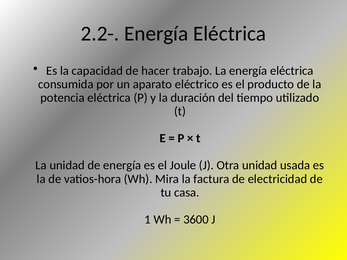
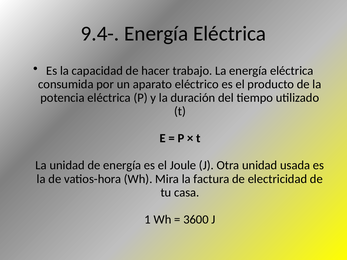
2.2-: 2.2- -> 9.4- (100, 34)
